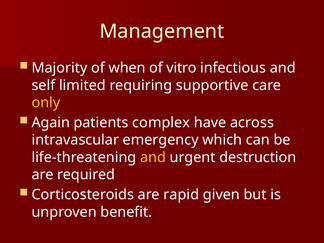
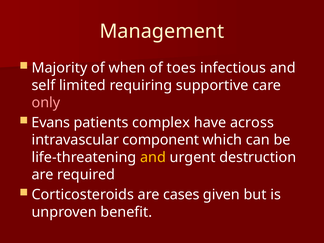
vitro: vitro -> toes (181, 68)
only colour: yellow -> pink (46, 103)
Again: Again -> Evans (51, 123)
emergency: emergency -> component (161, 140)
rapid: rapid -> cases (181, 195)
